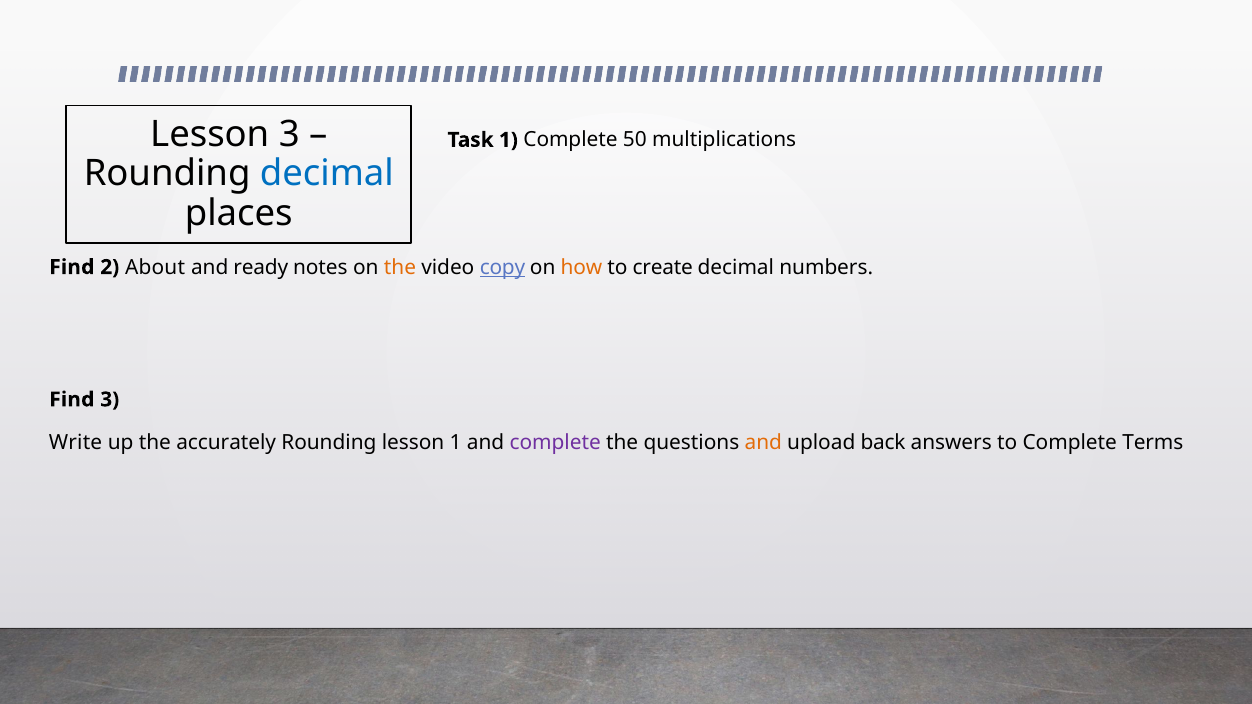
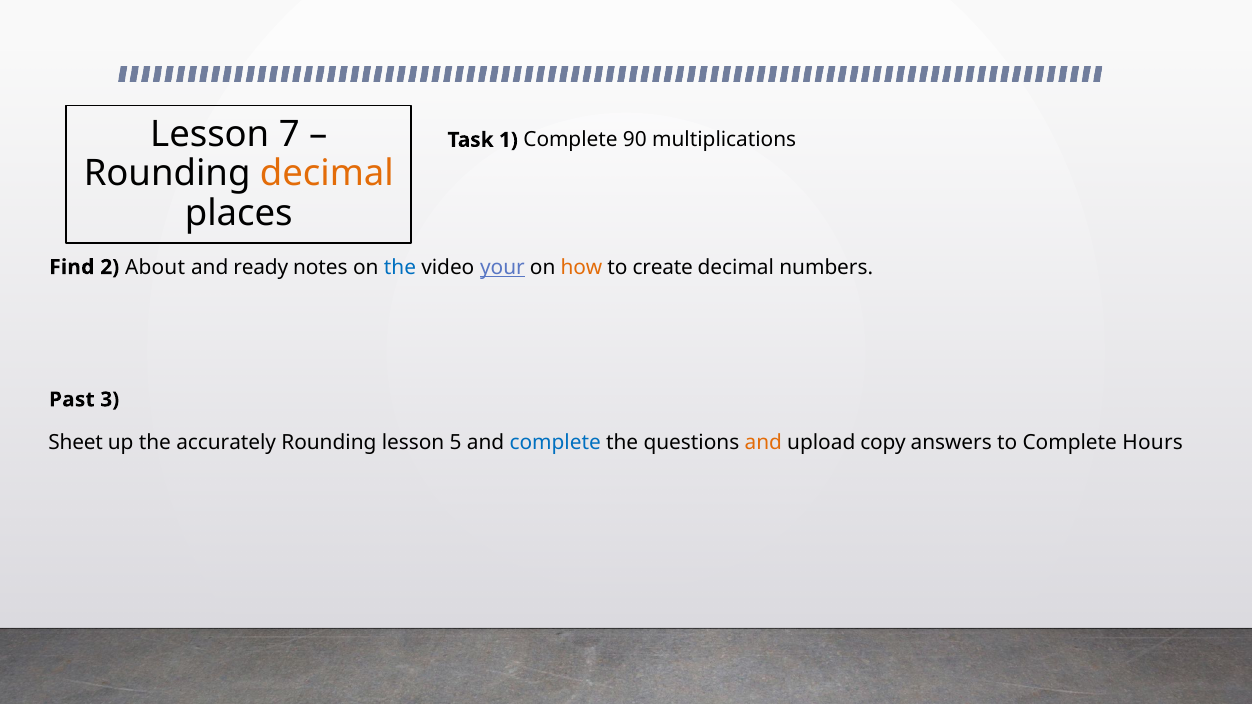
Lesson 3: 3 -> 7 (289, 135)
50: 50 -> 90 (635, 140)
decimal colour: blue -> orange (327, 174)
the colour: orange -> blue (400, 267)
copy: copy -> your (502, 267)
Find: Find -> Past (72, 400)
Write: Write -> Sheet (76, 443)
lesson 1: 1 -> 5 (456, 443)
complete colour: purple -> blue (555, 443)
back: back -> copy (883, 443)
Terms: Terms -> Hours (1153, 443)
